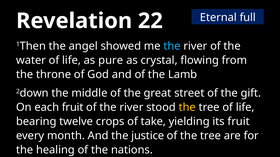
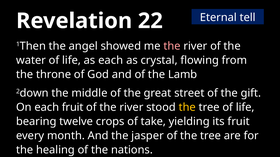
full: full -> tell (248, 17)
the colour: light blue -> pink (172, 46)
as pure: pure -> each (111, 60)
justice: justice -> jasper (148, 136)
